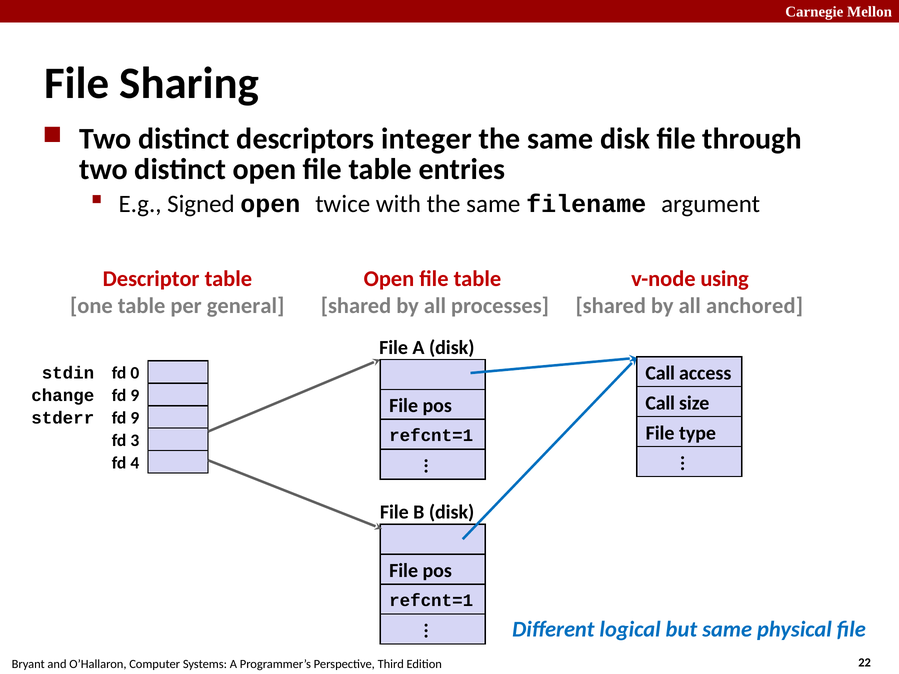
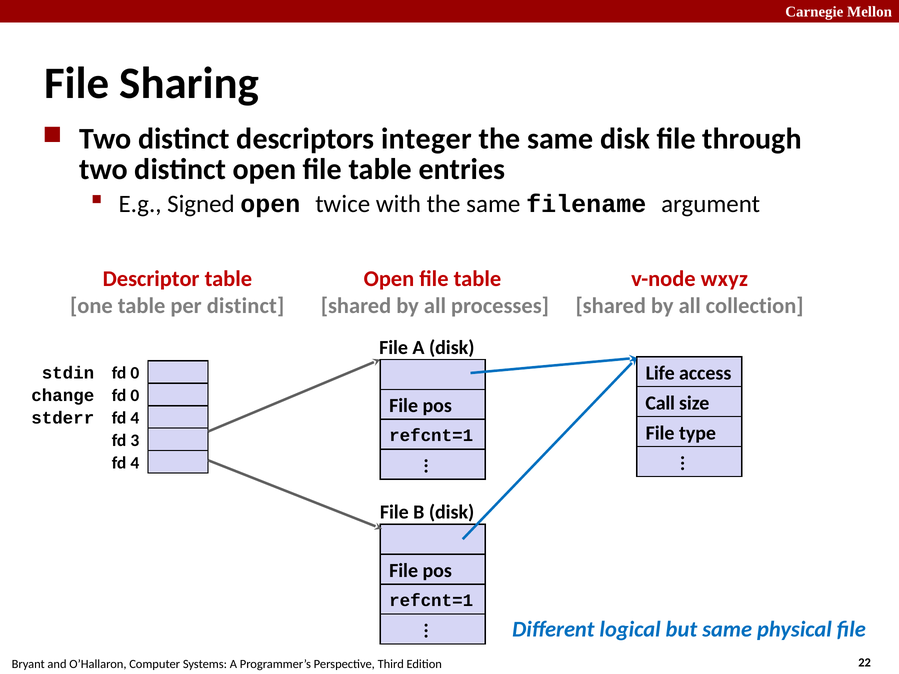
using: using -> wxyz (724, 279)
per general: general -> distinct (246, 306)
anchored: anchored -> collection (755, 306)
stdin Call: Call -> Life (660, 373)
9: 9 -> 0 (135, 396)
9: 9 -> 4 (135, 418)
